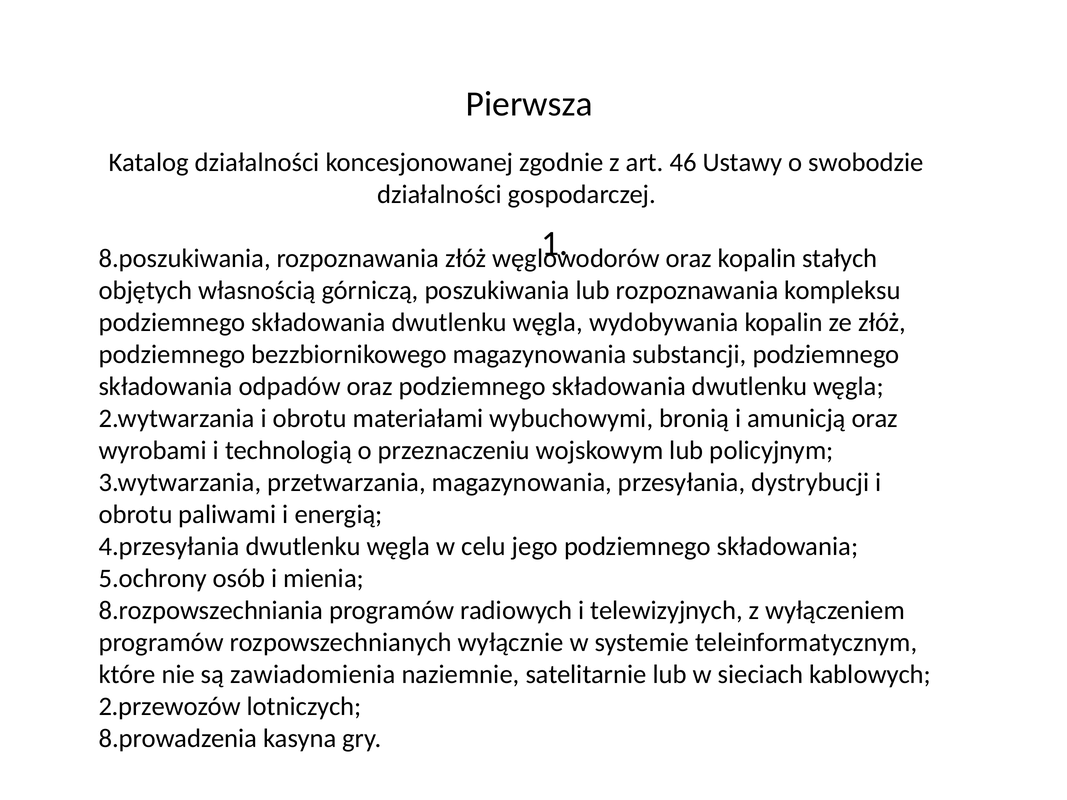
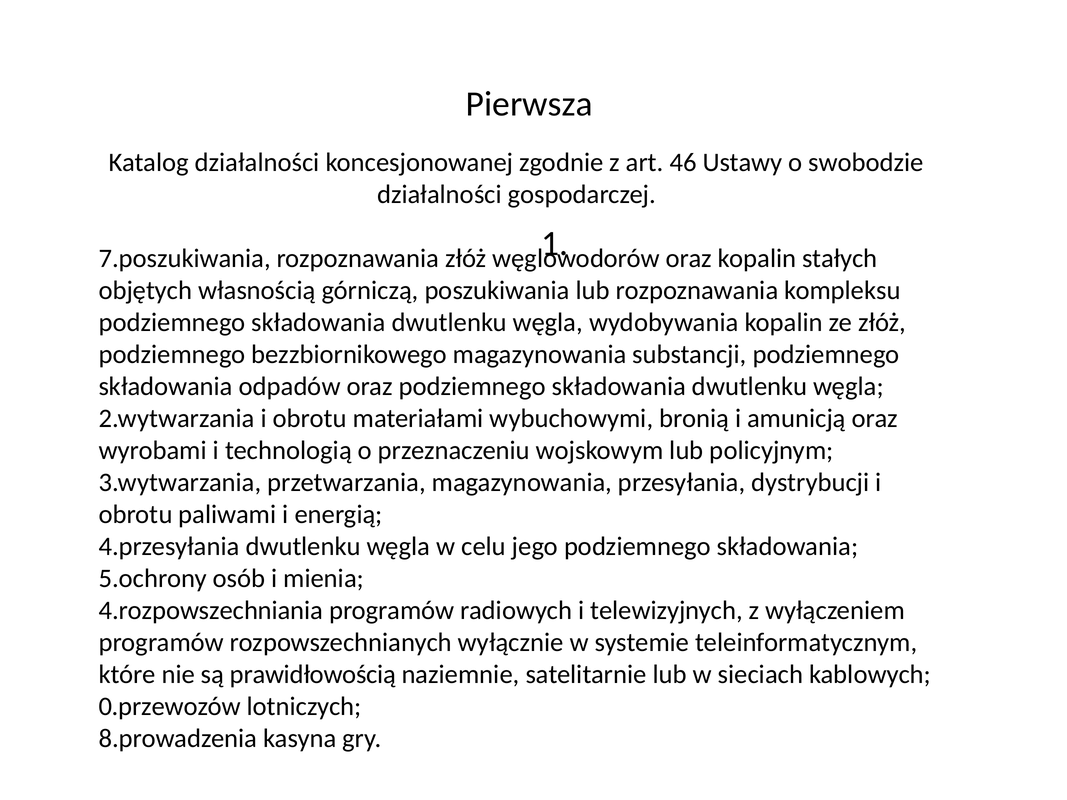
8.poszukiwania: 8.poszukiwania -> 7.poszukiwania (185, 259)
8.rozpowszechniania: 8.rozpowszechniania -> 4.rozpowszechniania (211, 611)
zawiadomienia: zawiadomienia -> prawidłowością (313, 675)
2.przewozów: 2.przewozów -> 0.przewozów (170, 707)
